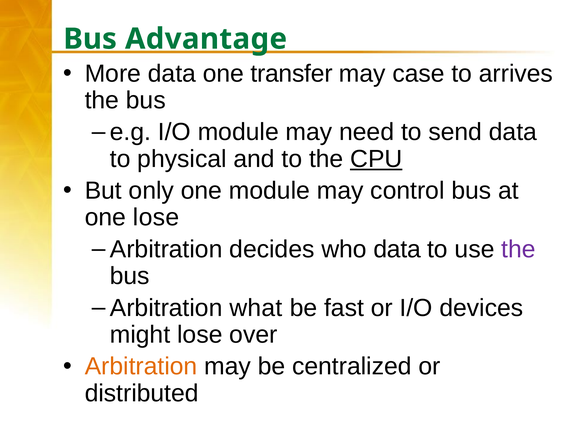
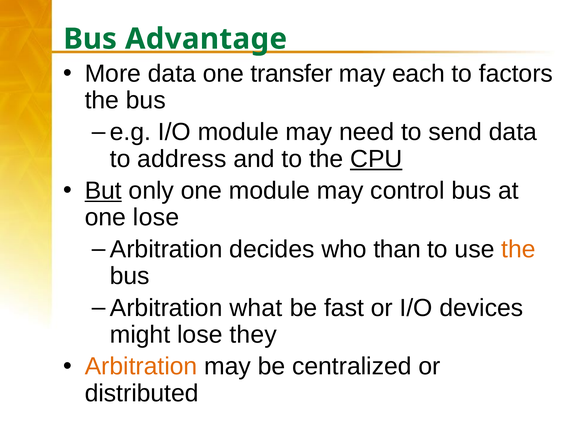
case: case -> each (419, 74)
arrives: arrives -> factors (516, 74)
physical: physical -> address (182, 159)
But underline: none -> present (103, 191)
who data: data -> than (397, 249)
the colour: purple -> orange (518, 249)
over: over -> they (253, 335)
